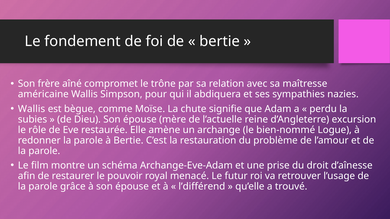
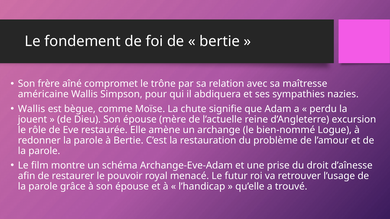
subies: subies -> jouent (33, 120)
l’différend: l’différend -> l’handicap (202, 187)
